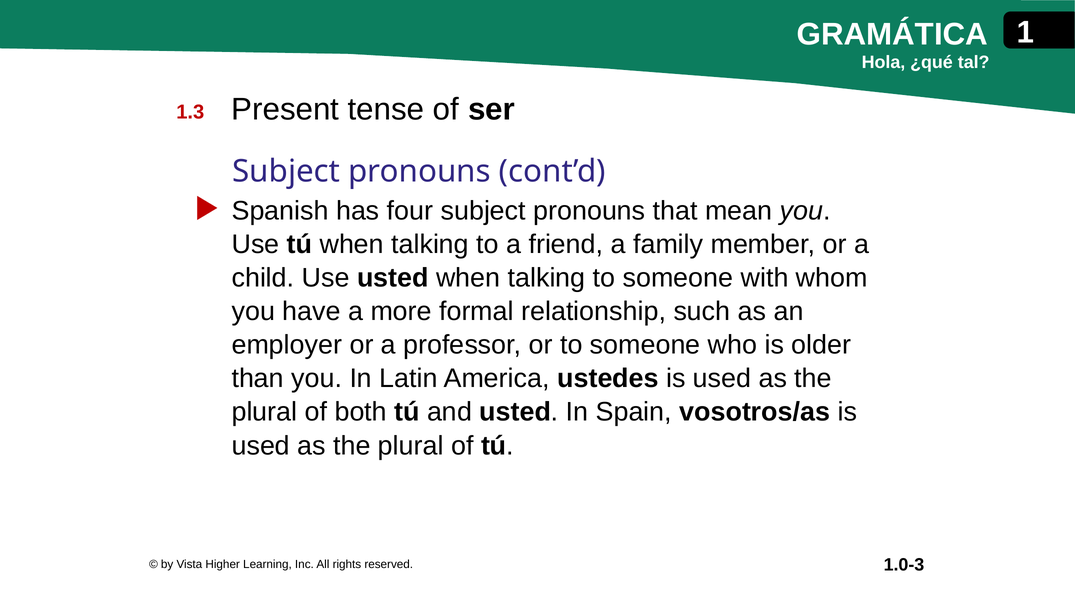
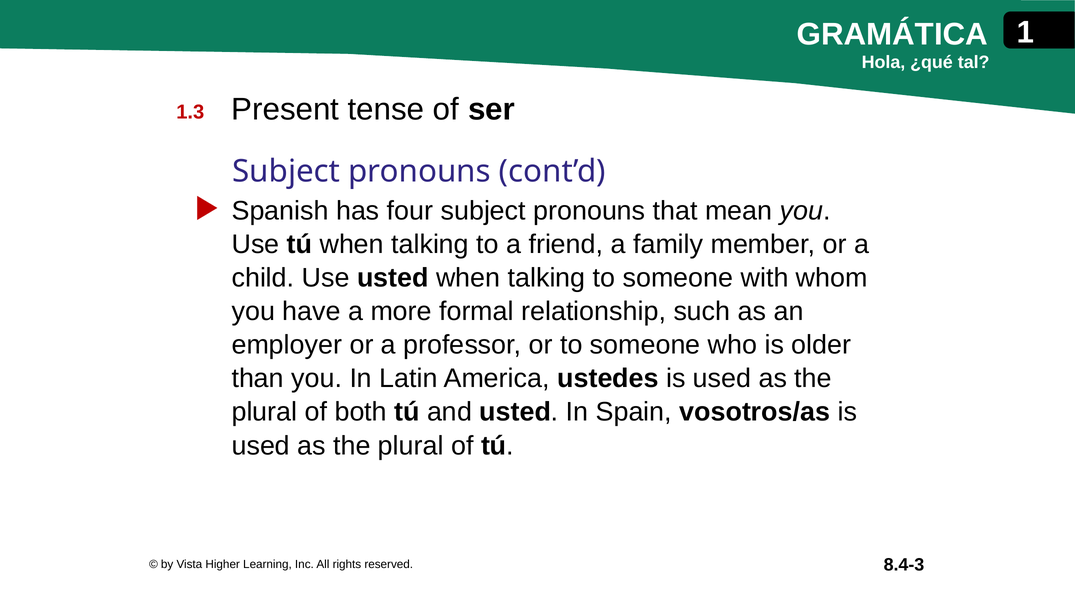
1.0-3: 1.0-3 -> 8.4-3 (904, 566)
